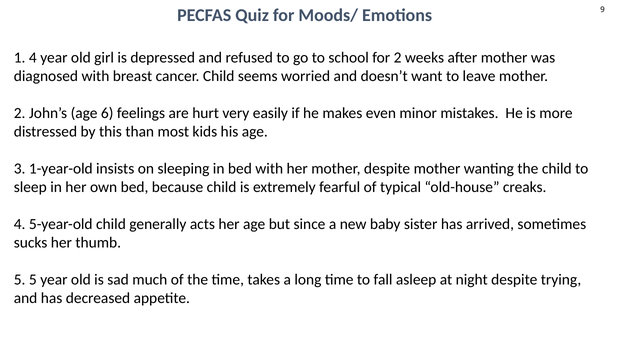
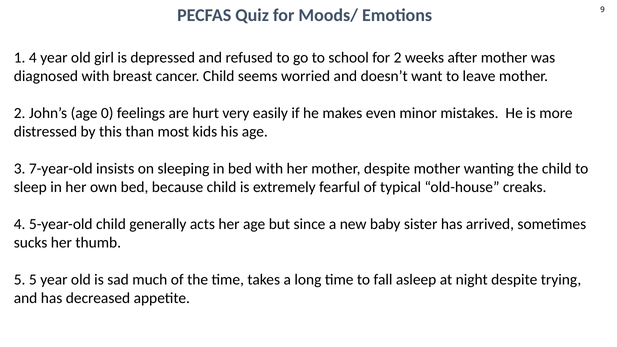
6: 6 -> 0 (107, 113)
1-year-old: 1-year-old -> 7-year-old (61, 169)
